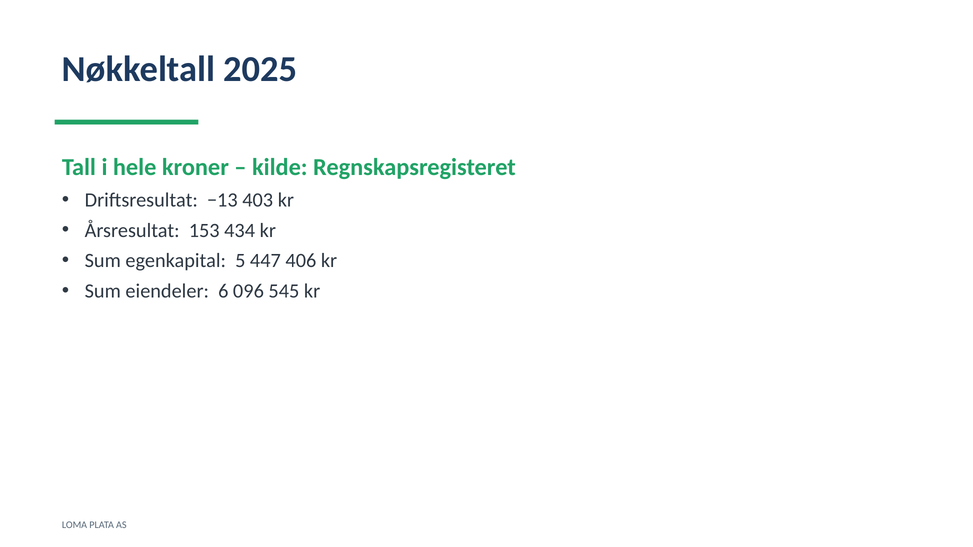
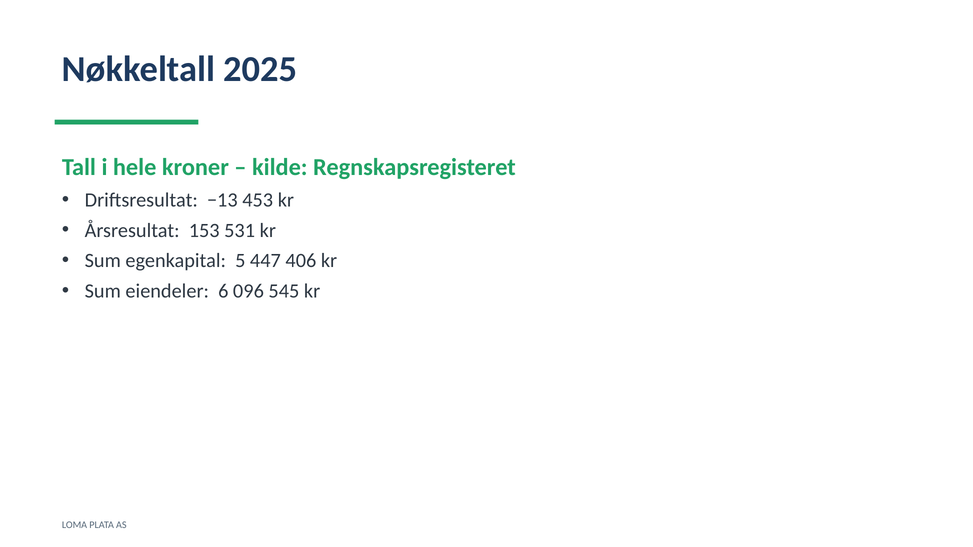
403: 403 -> 453 (258, 200)
434: 434 -> 531 (240, 231)
